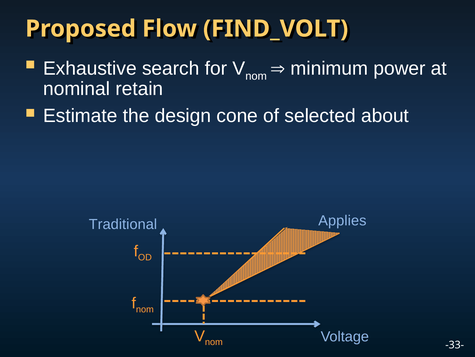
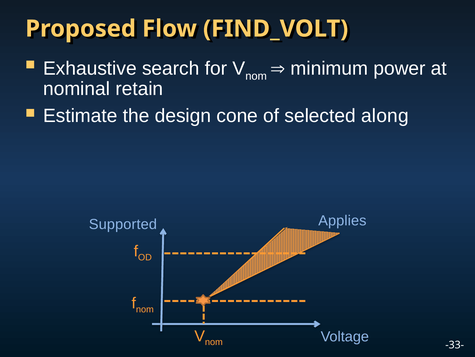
about: about -> along (385, 116)
Traditional: Traditional -> Supported (123, 224)
